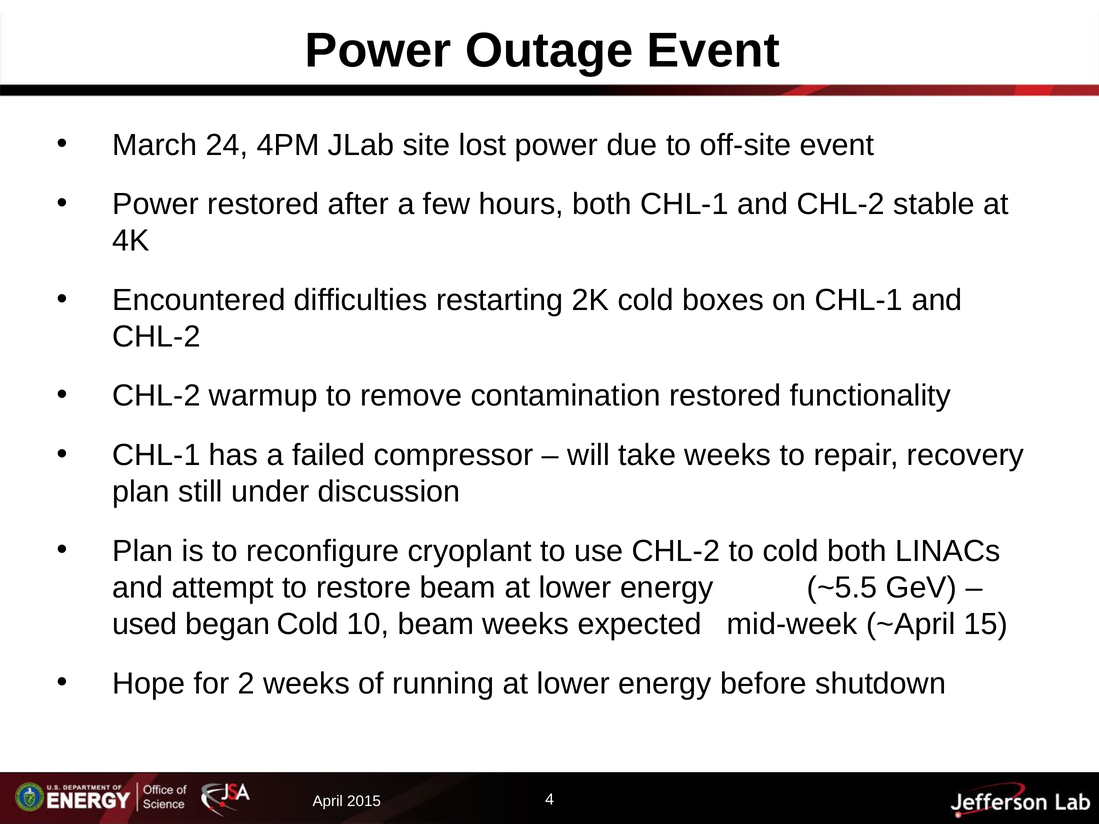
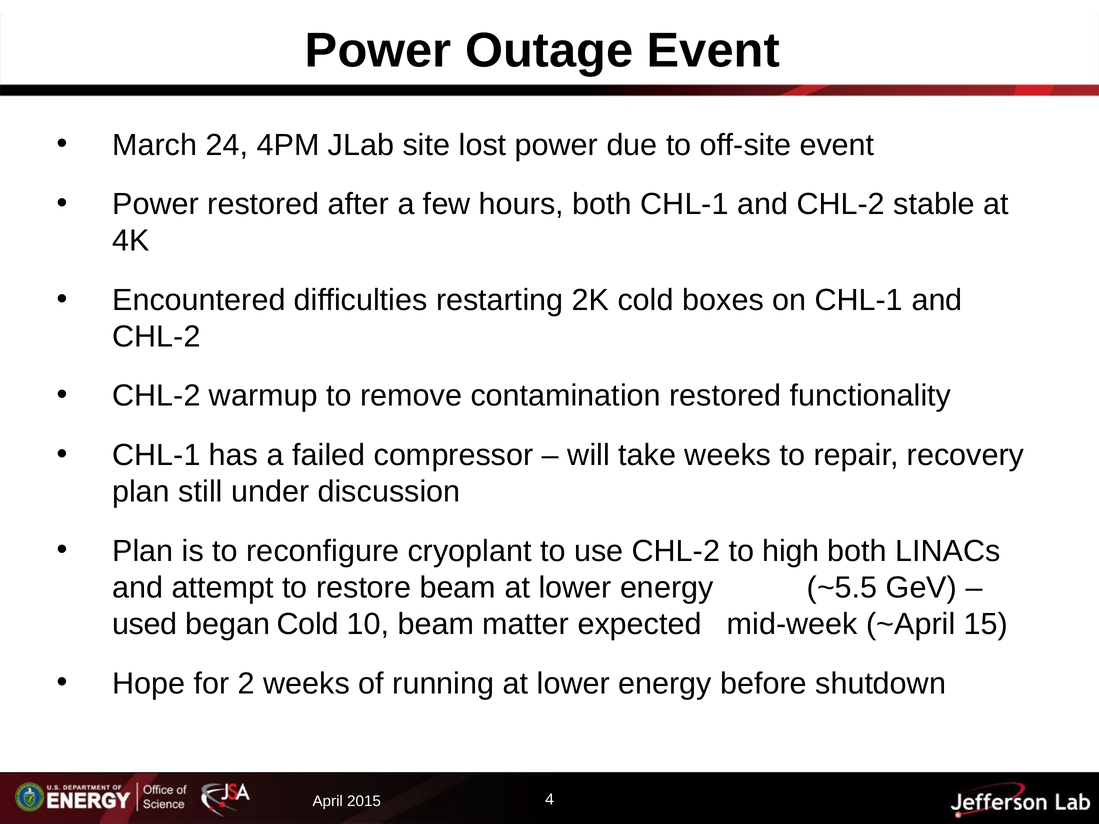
to cold: cold -> high (791, 551)
beam weeks: weeks -> matter (526, 624)
